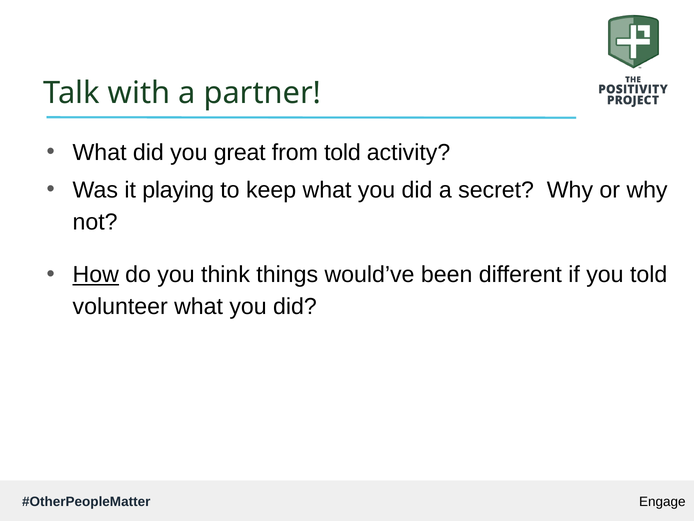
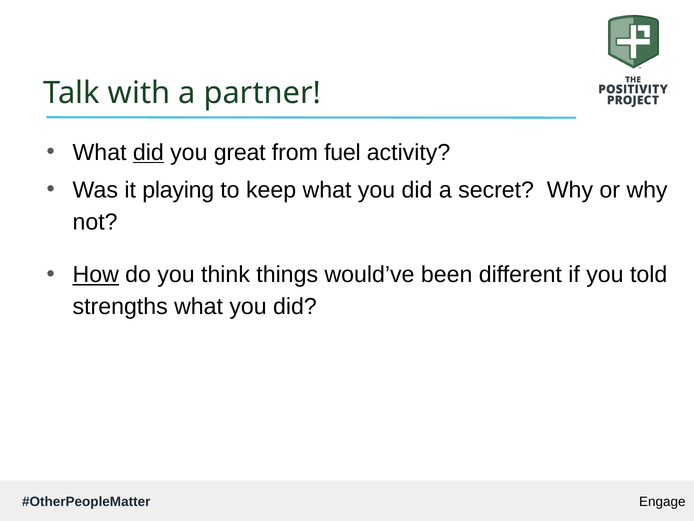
did underline: none -> present (148, 152)
from told: told -> fuel (342, 152)
volunteer: volunteer -> strengths (120, 306)
